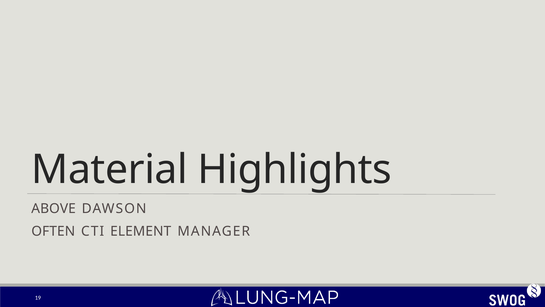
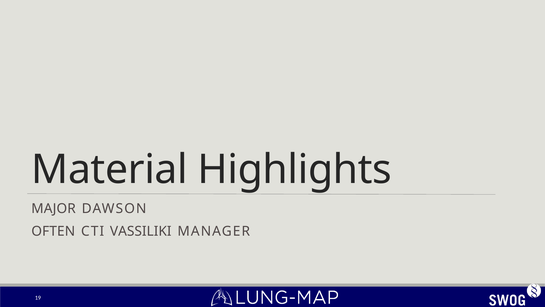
ABOVE: ABOVE -> MAJOR (54, 208)
ELEMENT: ELEMENT -> VASSILIKI (141, 231)
